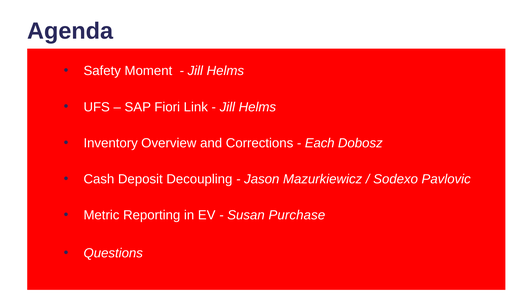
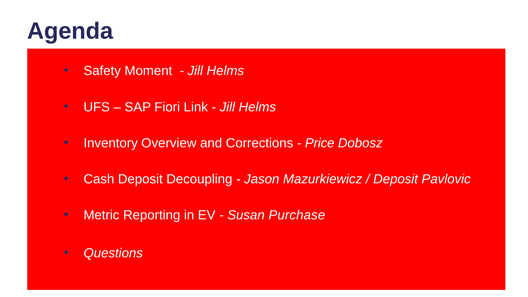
Each: Each -> Price (320, 143)
Sodexo: Sodexo -> Deposit (396, 179)
